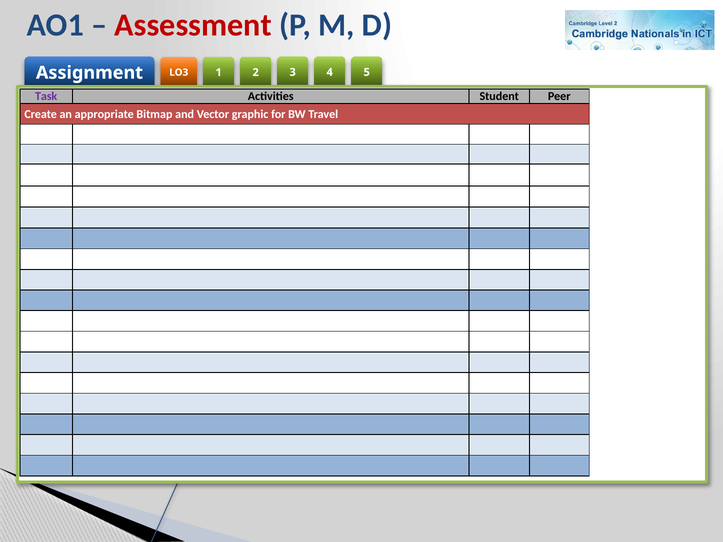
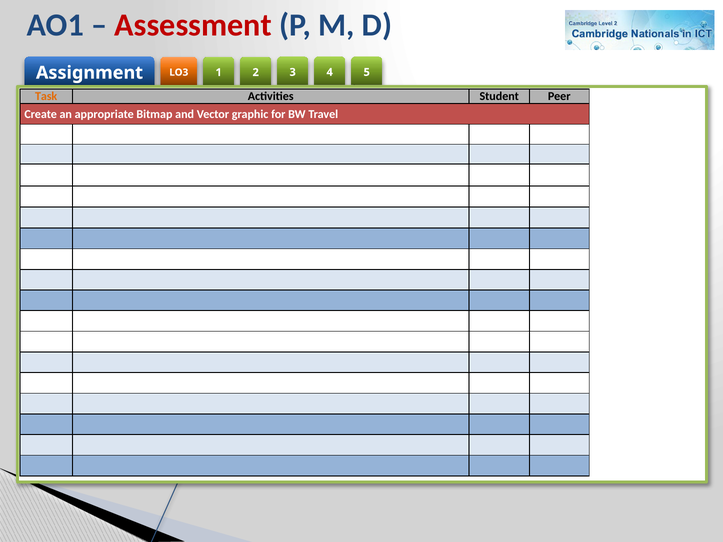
Task colour: purple -> orange (46, 96)
